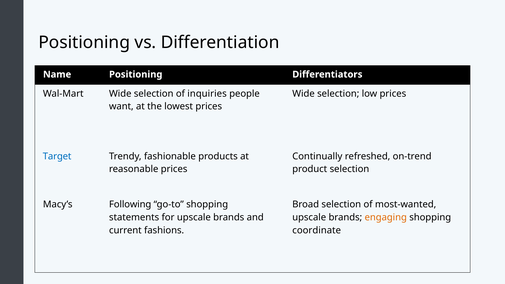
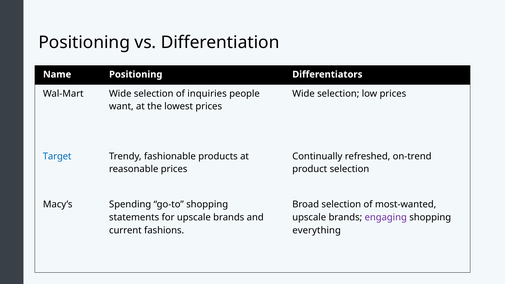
Following: Following -> Spending (130, 205)
engaging colour: orange -> purple (386, 217)
coordinate: coordinate -> everything (317, 230)
